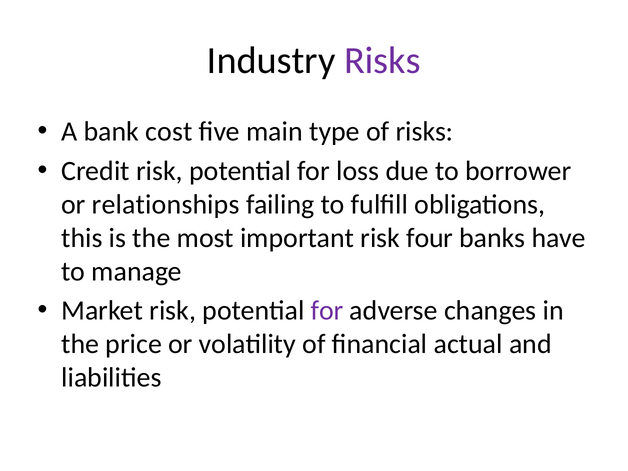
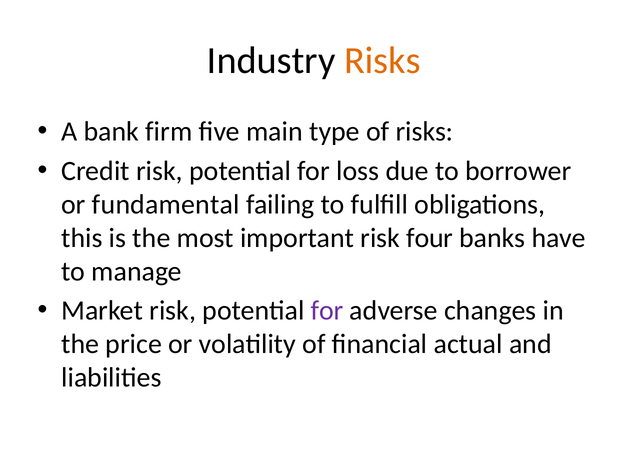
Risks colour: purple -> orange (382, 61)
cost: cost -> firm (169, 132)
relationships: relationships -> fundamental (166, 204)
